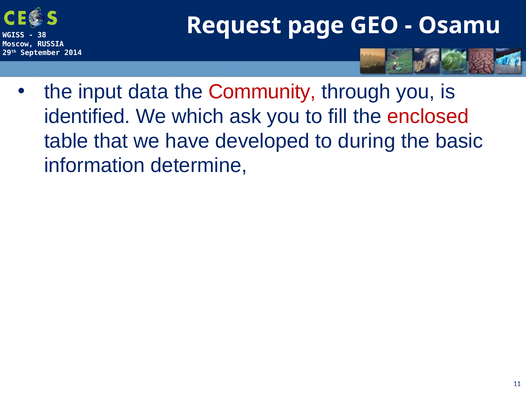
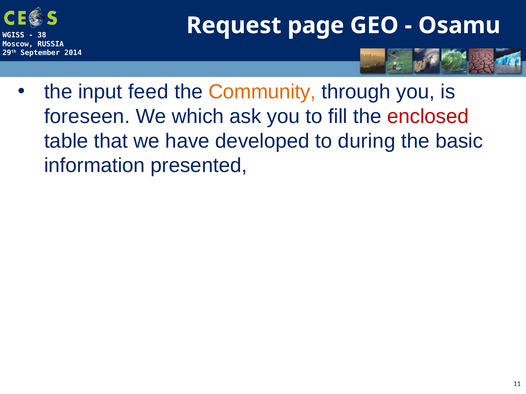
data: data -> feed (148, 92)
Community colour: red -> orange (262, 92)
identified: identified -> foreseen (87, 117)
determine: determine -> presented (199, 166)
